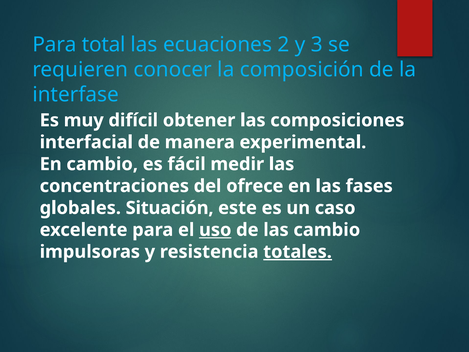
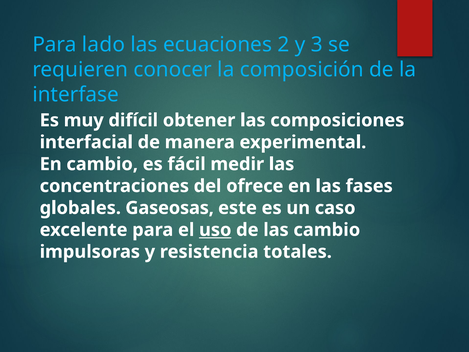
total: total -> lado (103, 44)
Situación: Situación -> Gaseosas (170, 208)
totales underline: present -> none (298, 252)
